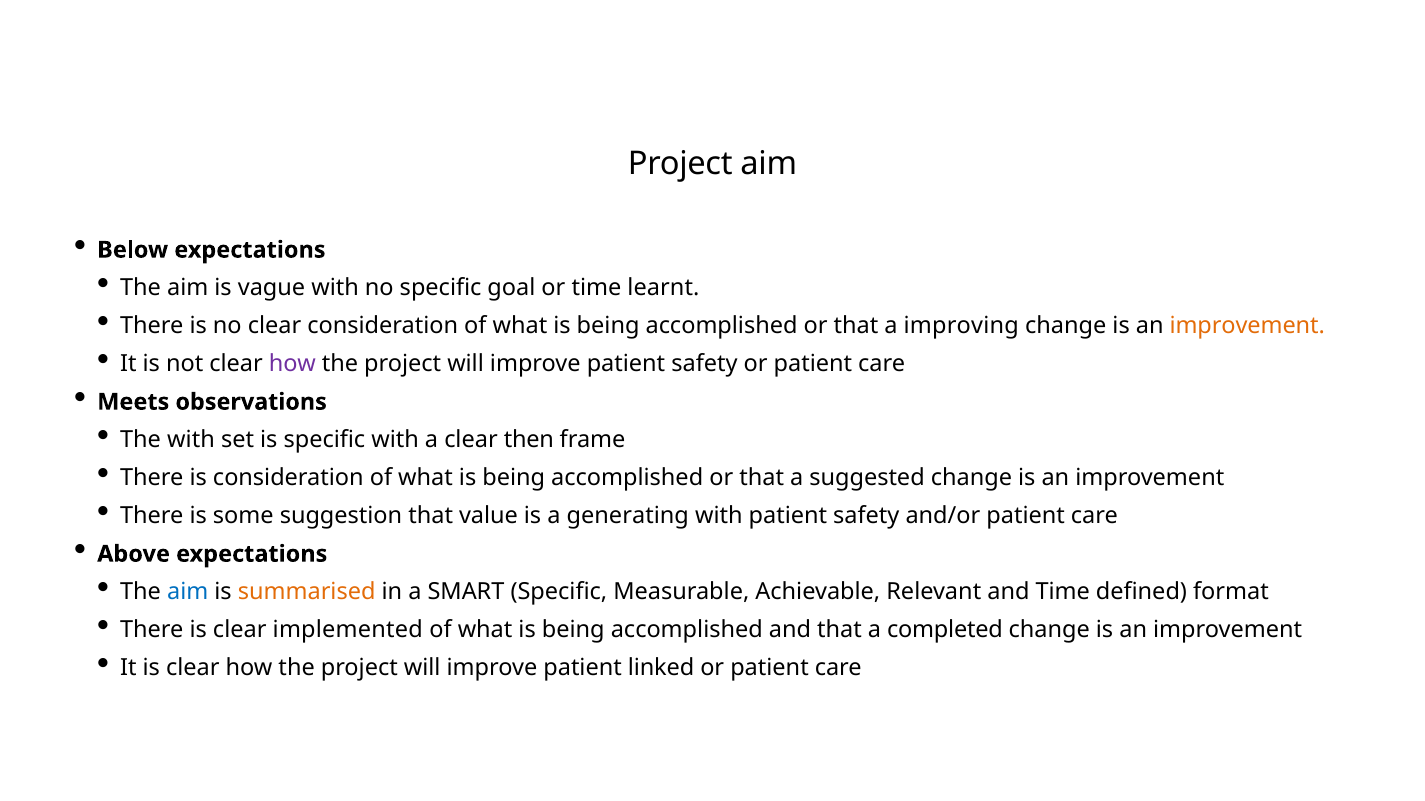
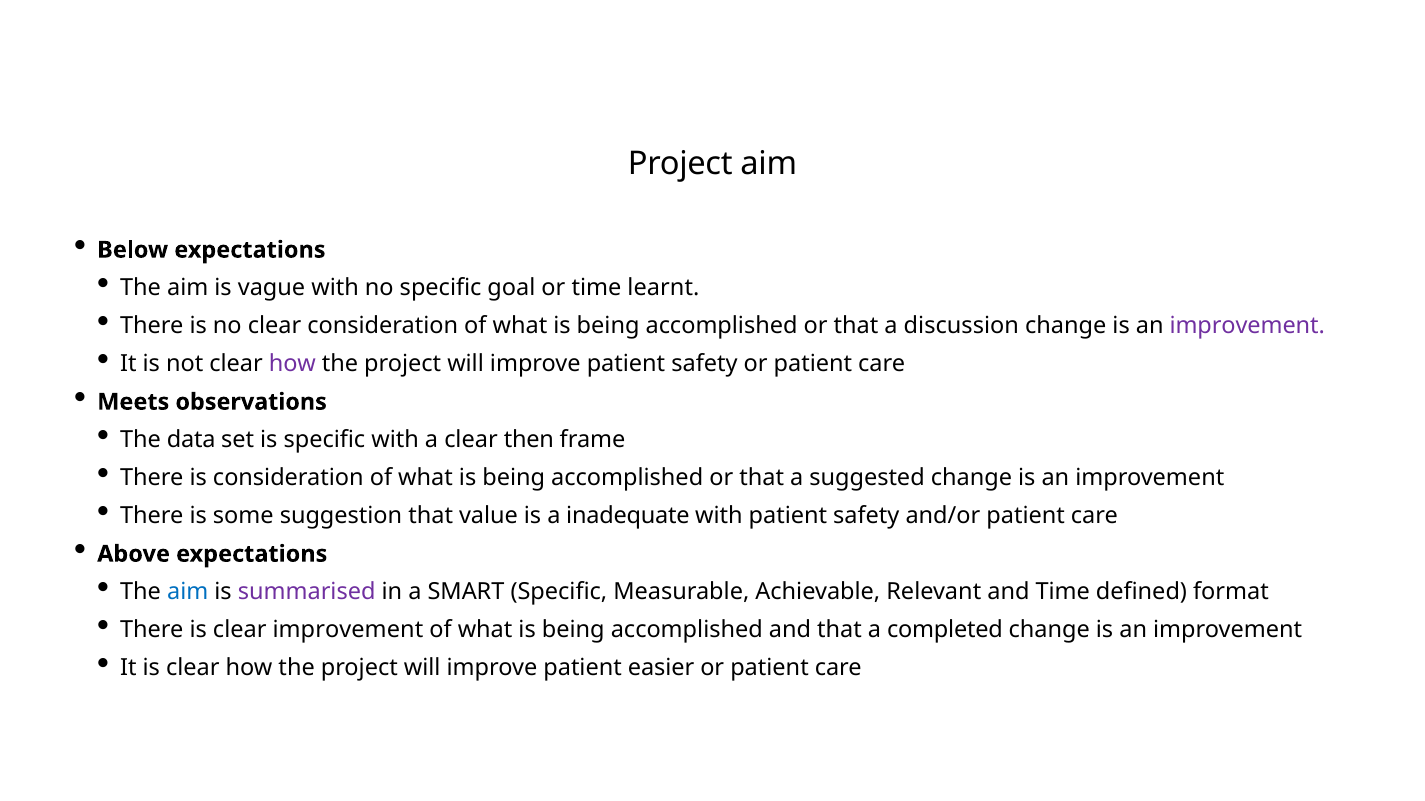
improving: improving -> discussion (961, 326)
improvement colour: orange -> purple (1247, 326)
The with: with -> data (191, 440)
generating: generating -> inadequate (628, 516)
summarised colour: orange -> purple (307, 592)
clear implemented: implemented -> improvement (348, 630)
linked: linked -> easier (661, 668)
